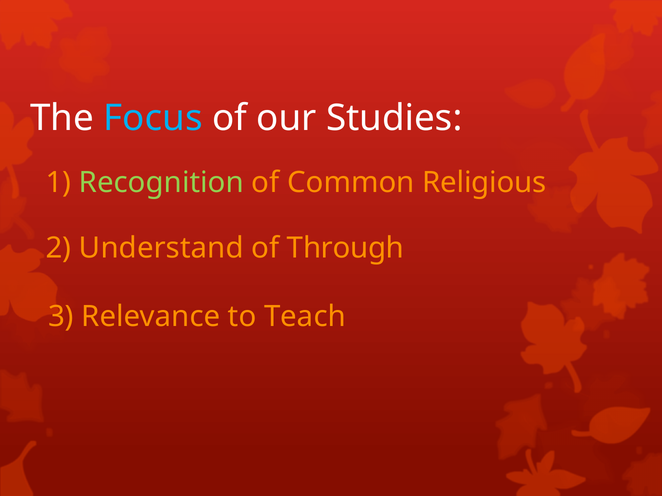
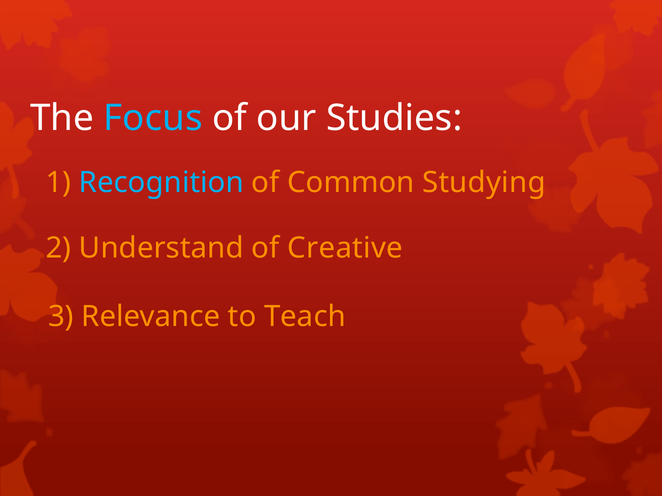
Recognition colour: light green -> light blue (161, 183)
Religious: Religious -> Studying (484, 183)
Through: Through -> Creative (345, 248)
